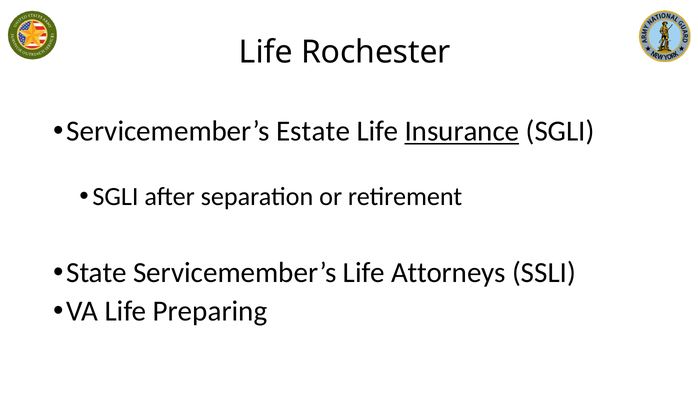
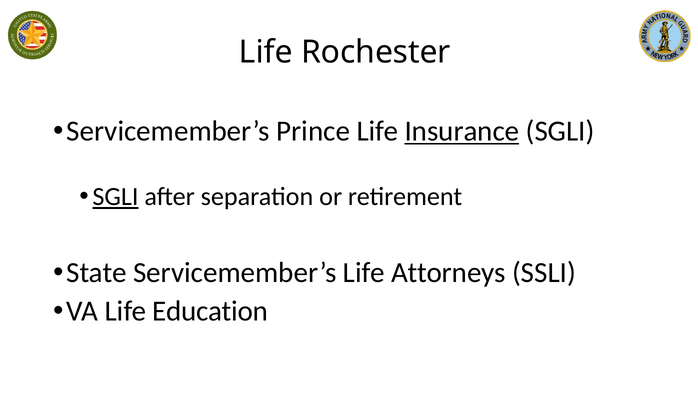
Estate: Estate -> Prince (313, 131)
SGLI underline: none -> present (116, 197)
Preparing: Preparing -> Education (210, 311)
